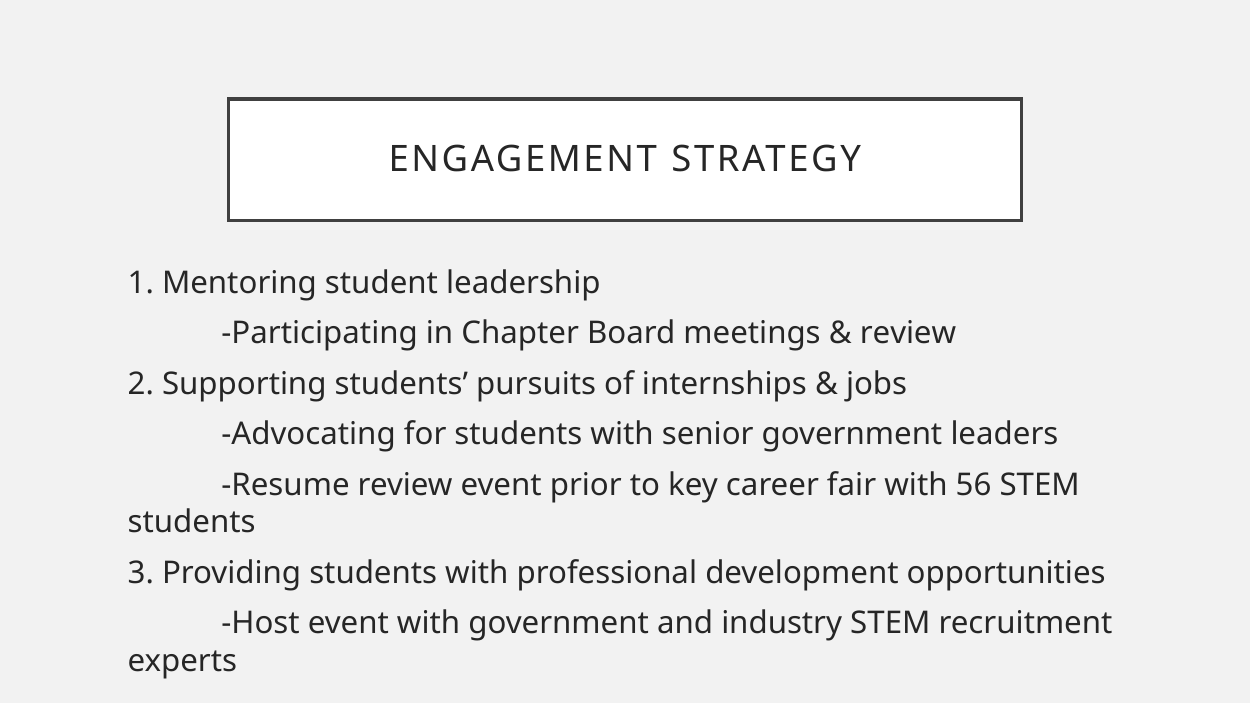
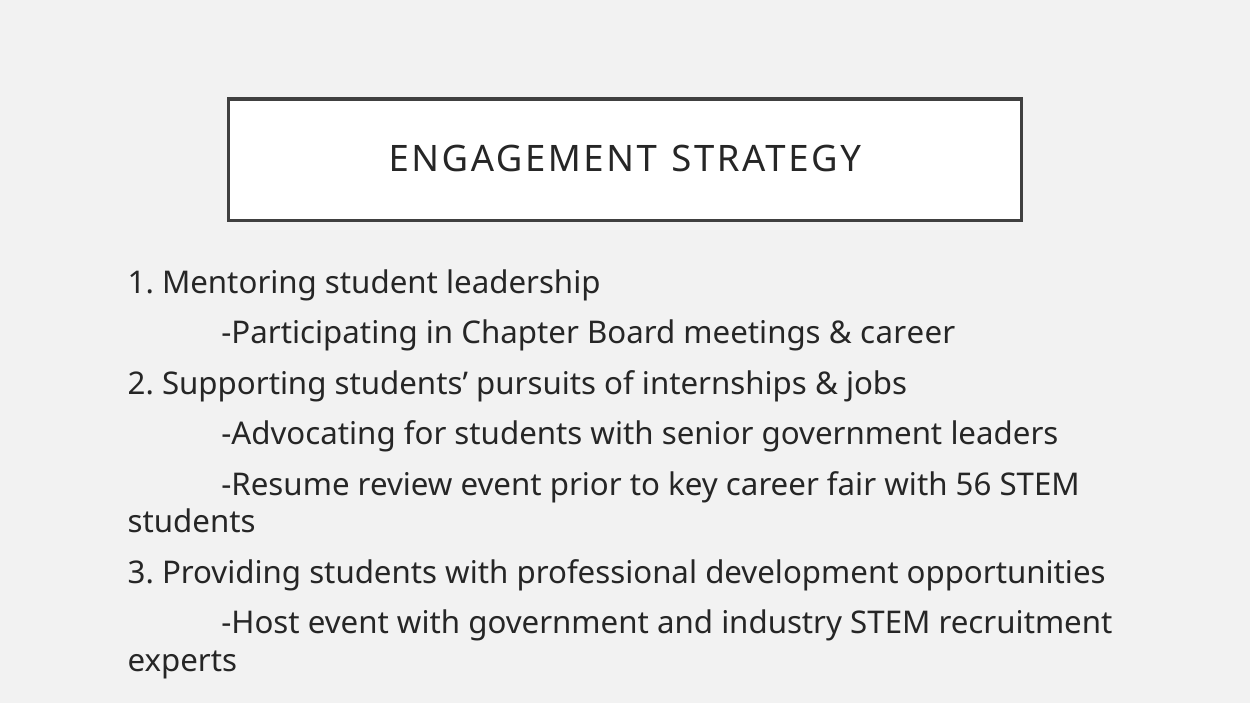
review: review -> career (908, 333)
